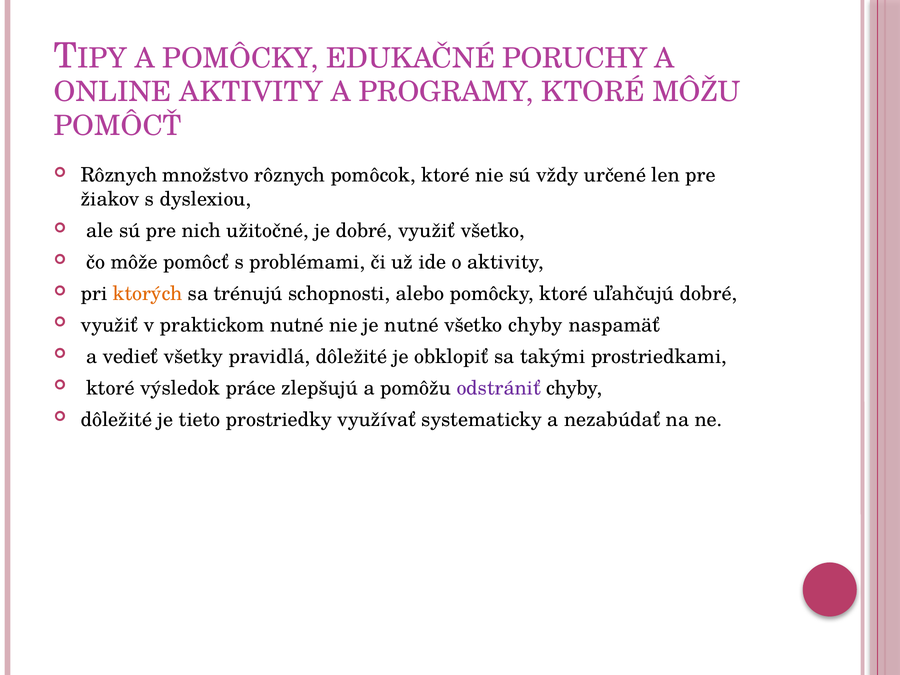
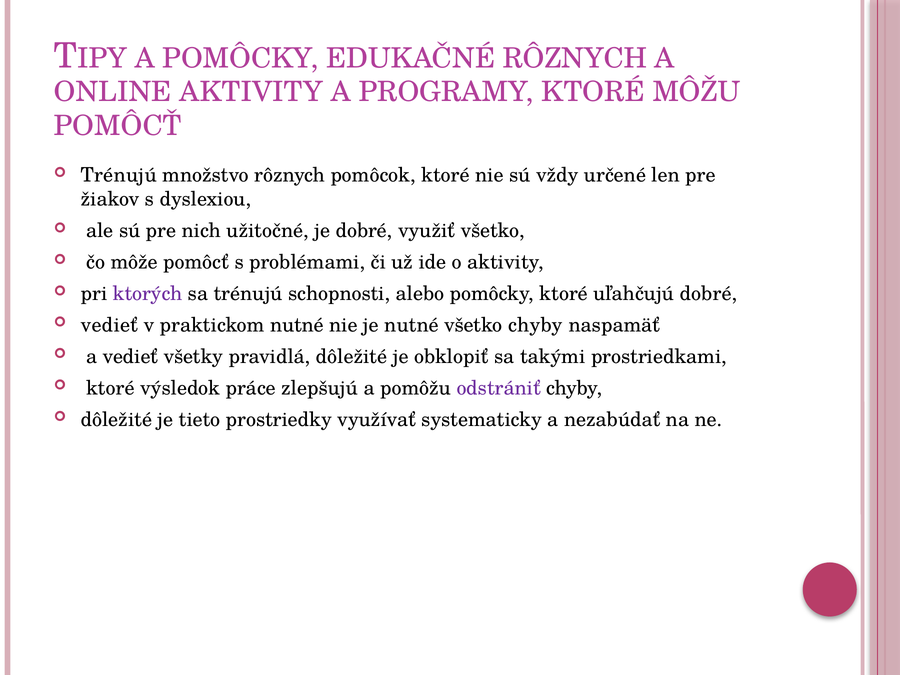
EDUKAČNÉ PORUCHY: PORUCHY -> RÔZNYCH (575, 59)
Rôznych: Rôznych -> Trénujú (119, 175)
ktorých colour: orange -> purple (148, 294)
využiť: využiť -> vedieť (109, 325)
